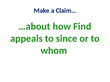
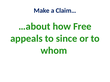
Find: Find -> Free (82, 27)
